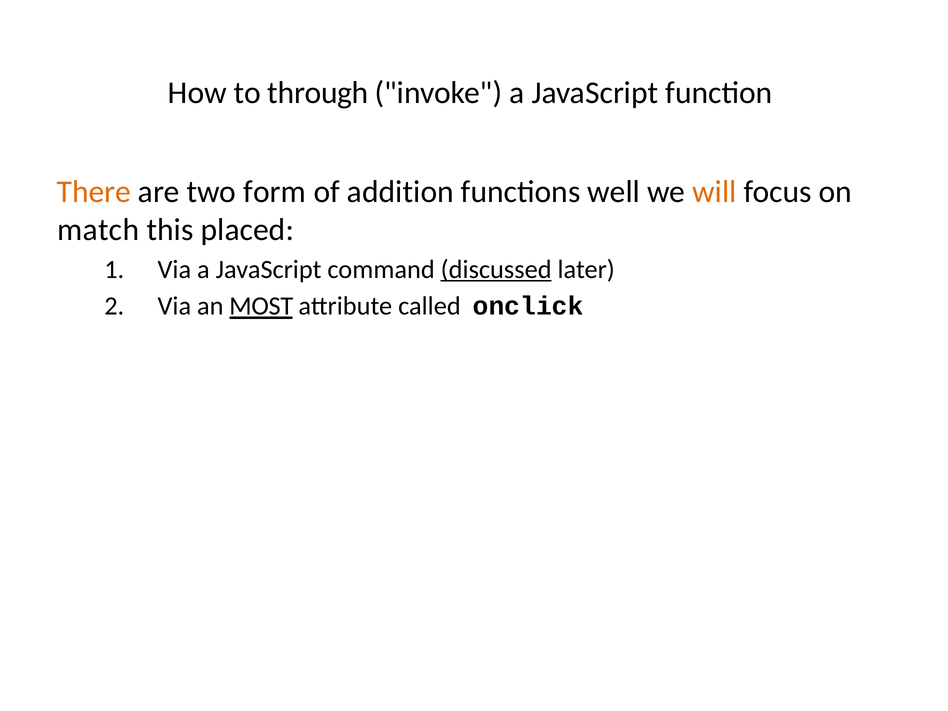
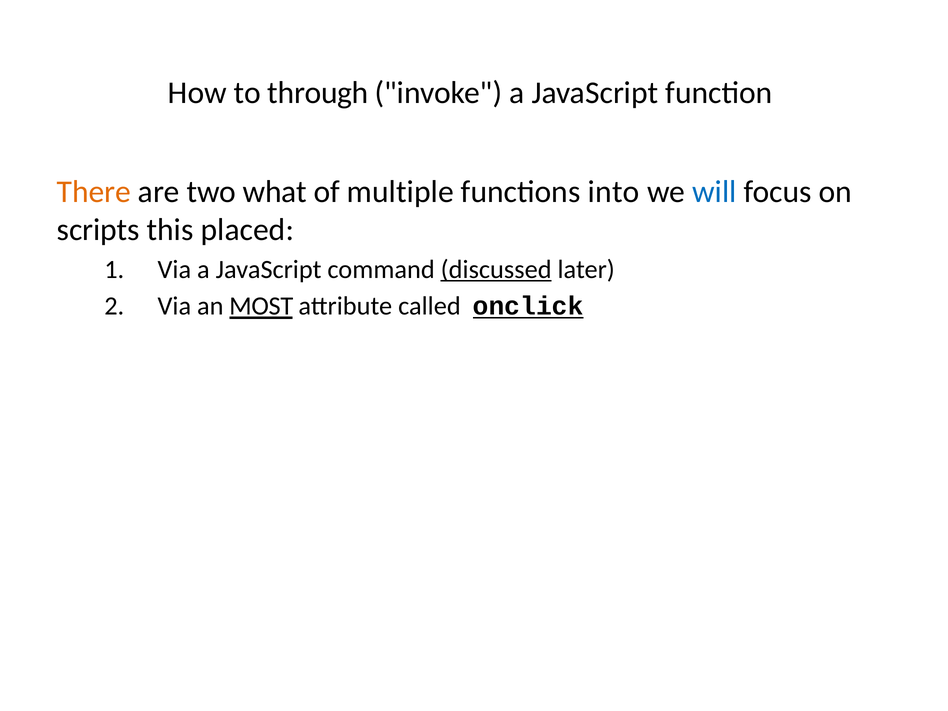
form: form -> what (275, 192)
addition: addition -> multiple (400, 192)
well: well -> into (614, 192)
will colour: orange -> blue (714, 192)
match: match -> scripts (98, 230)
onclick underline: none -> present (528, 306)
